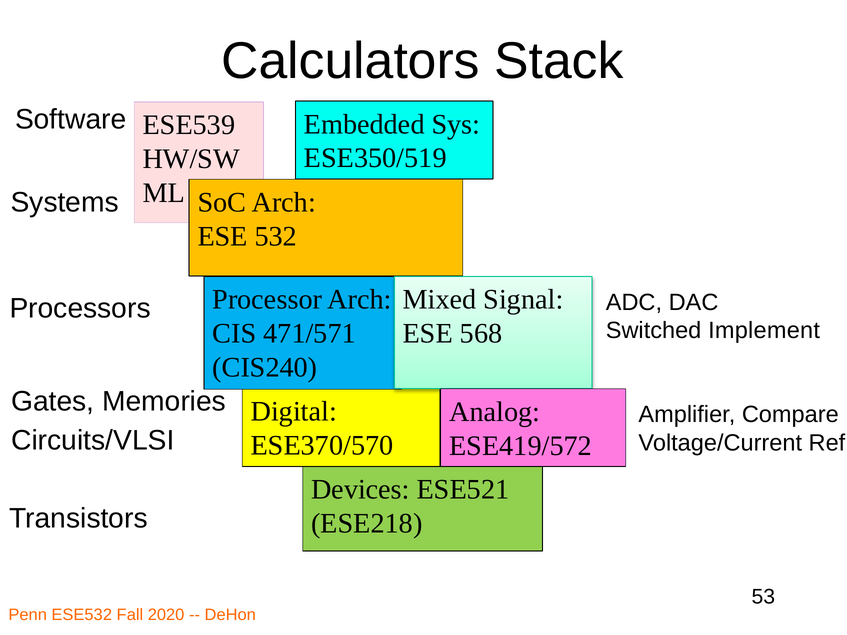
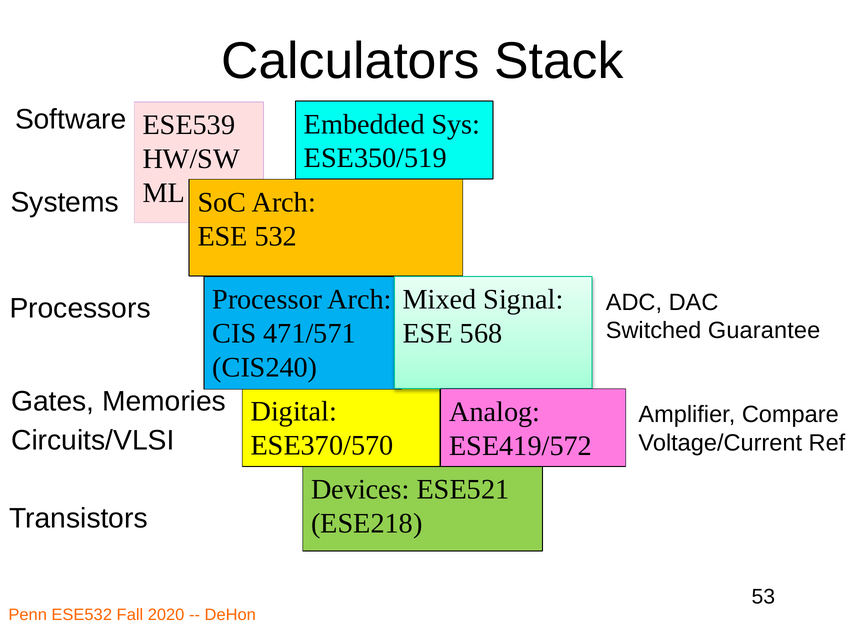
Implement: Implement -> Guarantee (764, 331)
